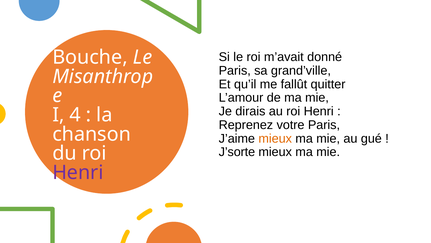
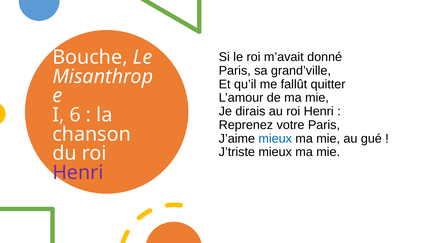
4: 4 -> 6 (75, 115)
mieux colour: orange -> blue (275, 138)
J’sorte: J’sorte -> J’triste (237, 152)
